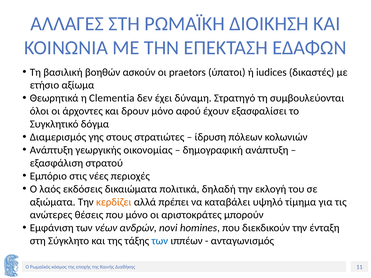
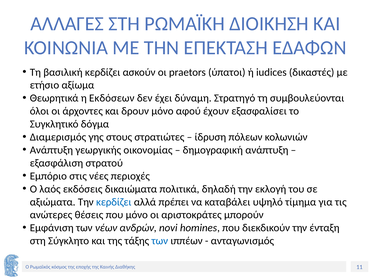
βασιλική βοηθών: βοηθών -> κερδίζει (103, 72)
Clementia: Clementia -> Εκδόσεων (112, 98)
κερδίζει colour: orange -> blue (114, 202)
